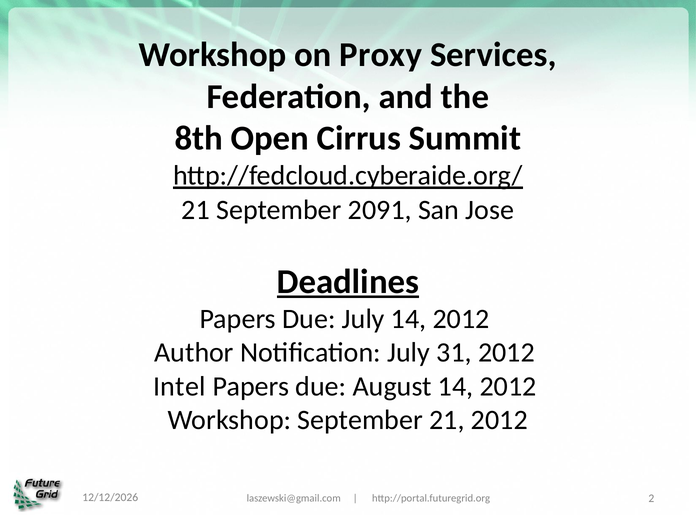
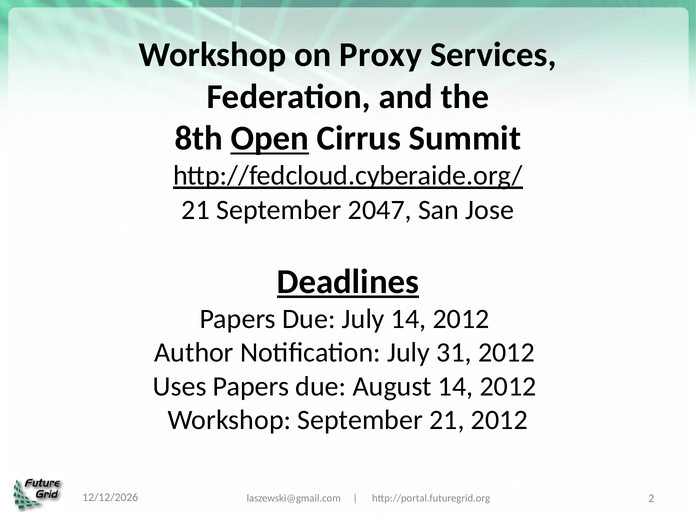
Open underline: none -> present (270, 139)
2091: 2091 -> 2047 (380, 210)
Intel: Intel -> Uses (180, 386)
